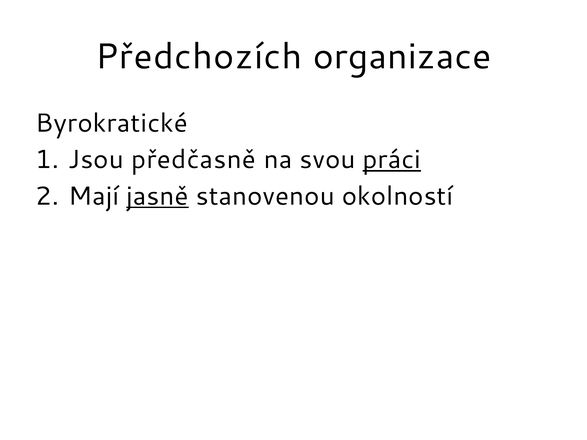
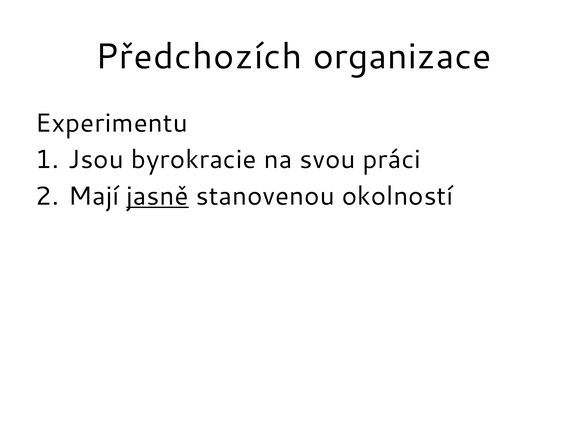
Byrokratické: Byrokratické -> Experimentu (112, 123)
předčasně: předčasně -> byrokracie (194, 160)
práci underline: present -> none (392, 160)
